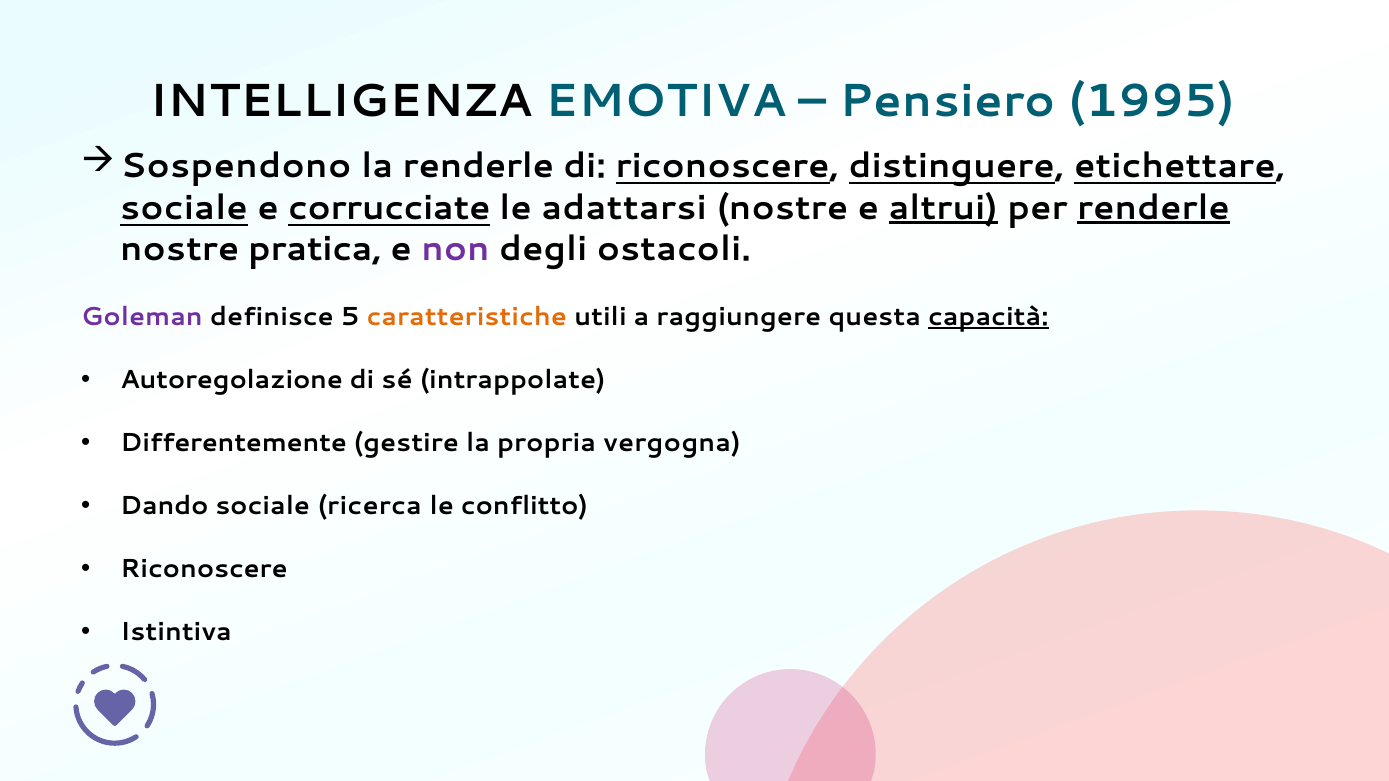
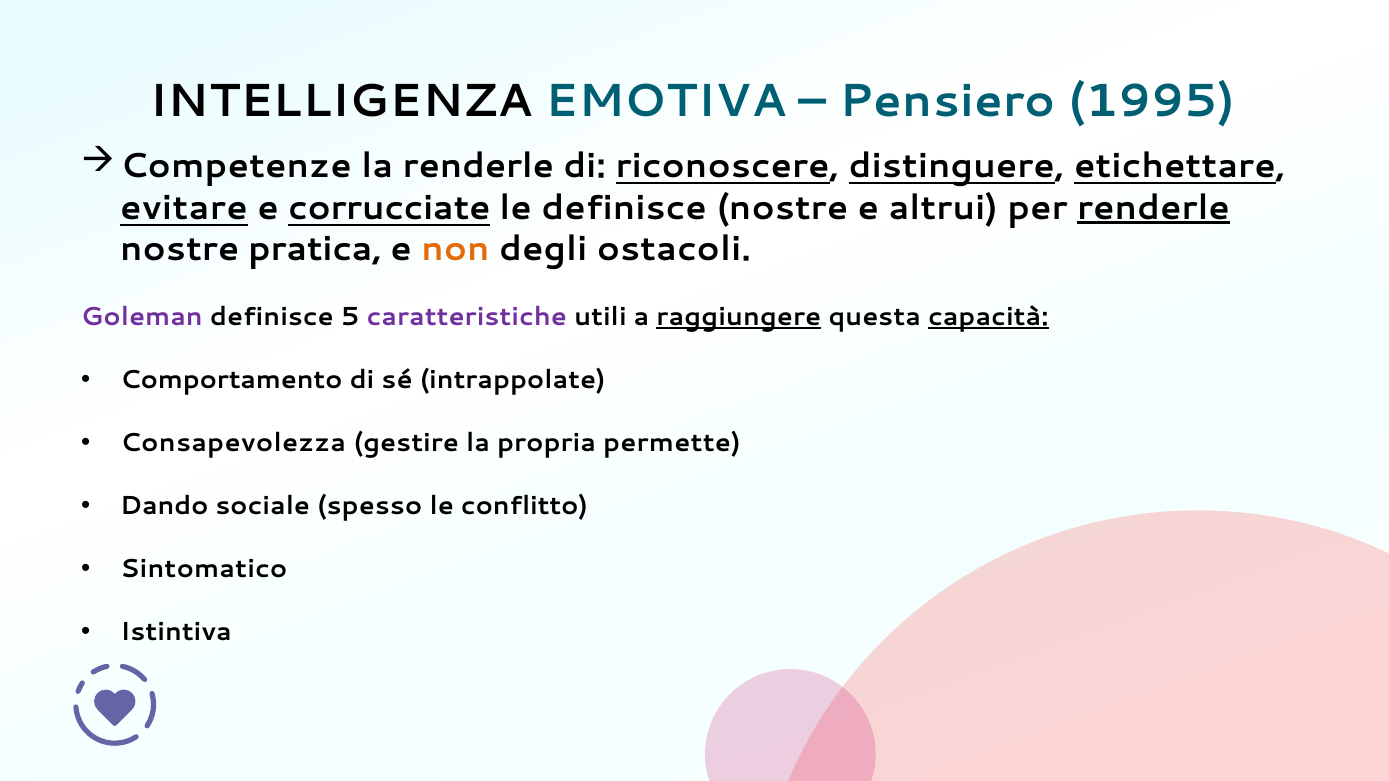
Sospendono: Sospendono -> Competenze (236, 166)
sociale: sociale -> evitare (184, 208)
le adattarsi: adattarsi -> definisce (624, 208)
altrui underline: present -> none (943, 208)
non colour: purple -> orange (455, 249)
caratteristiche colour: orange -> purple (467, 317)
raggiungere underline: none -> present (739, 317)
Autoregolazione: Autoregolazione -> Comportamento (231, 380)
Differentemente: Differentemente -> Consapevolezza (233, 443)
vergogna: vergogna -> permette (672, 443)
ricerca: ricerca -> spesso (370, 506)
Riconoscere: Riconoscere -> Sintomatico (204, 569)
